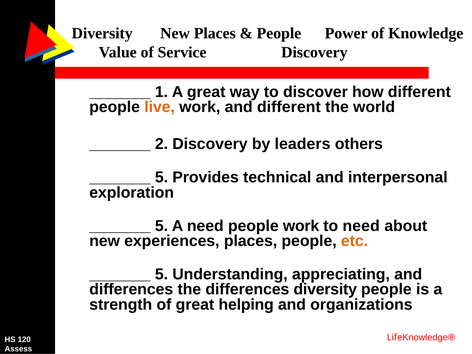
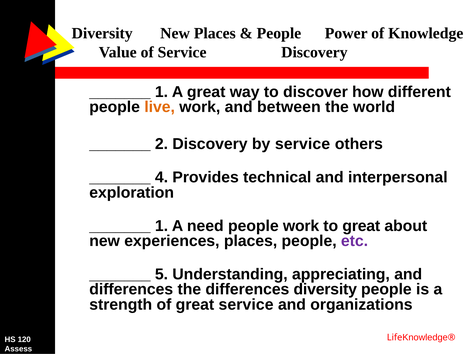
and different: different -> between (289, 107)
by leaders: leaders -> service (303, 144)
5: 5 -> 4 (161, 177)
5: 5 -> 1 (161, 226)
to need: need -> great (361, 226)
etc colour: orange -> purple (355, 241)
great helping: helping -> service (246, 305)
